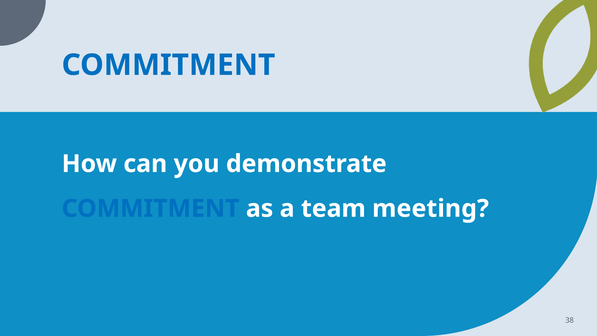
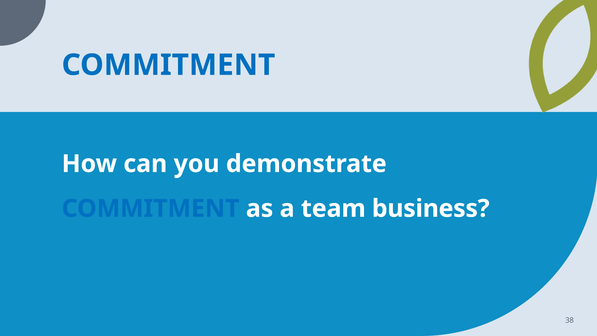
meeting: meeting -> business (431, 208)
